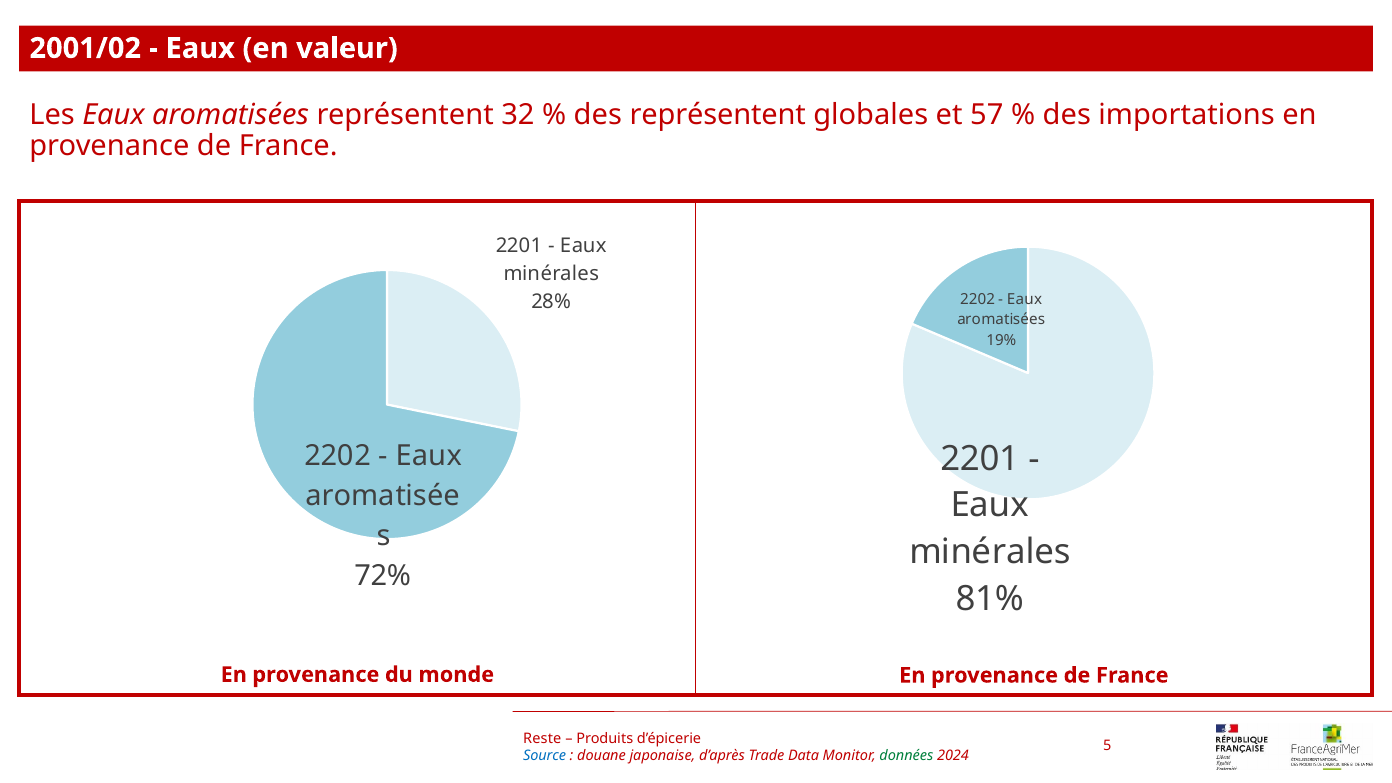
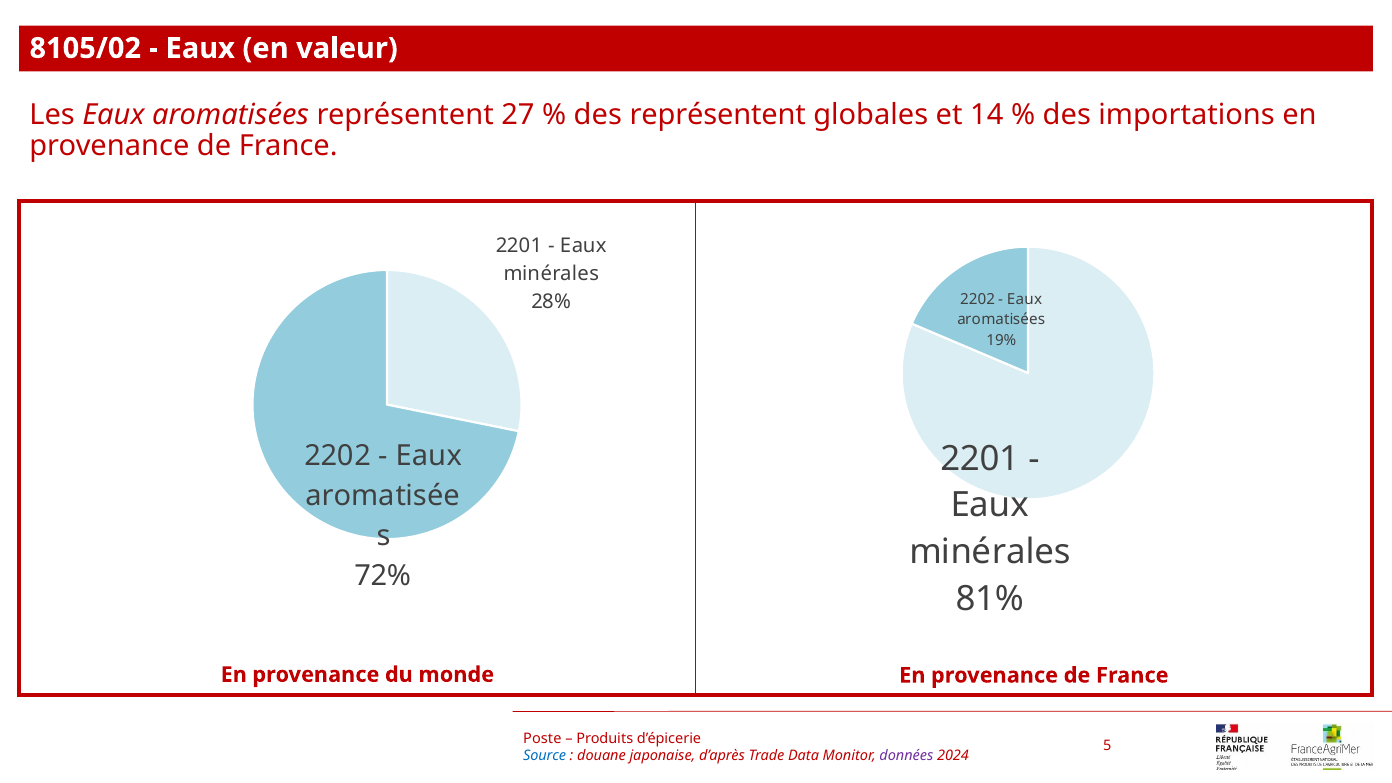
2001/02: 2001/02 -> 8105/02 (85, 48)
32: 32 -> 27 (518, 115)
57: 57 -> 14 (987, 115)
Reste: Reste -> Poste (542, 738)
données colour: green -> purple (906, 756)
